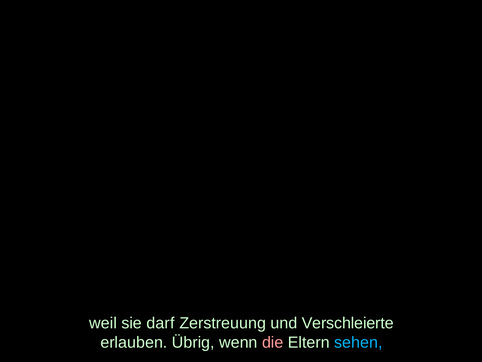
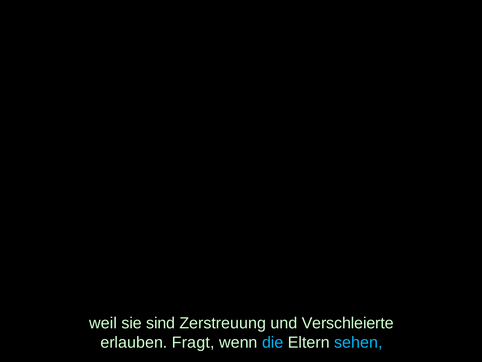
darf: darf -> sind (161, 323)
Übrig: Übrig -> Fragt (193, 342)
die colour: pink -> light blue (273, 342)
